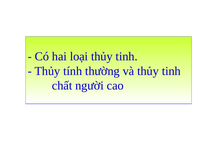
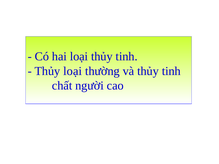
Thủy tính: tính -> loại (73, 71)
